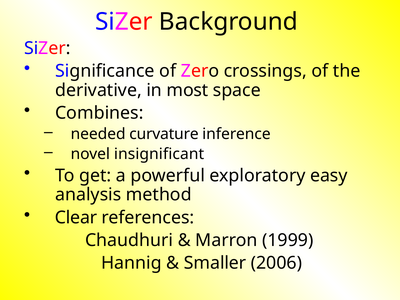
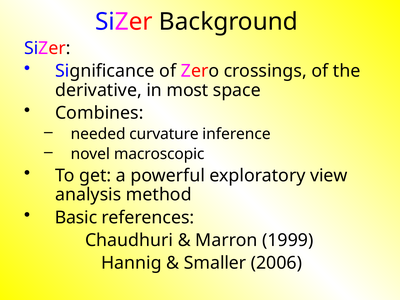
insignificant: insignificant -> macroscopic (159, 154)
easy: easy -> view (329, 176)
Clear: Clear -> Basic (76, 218)
